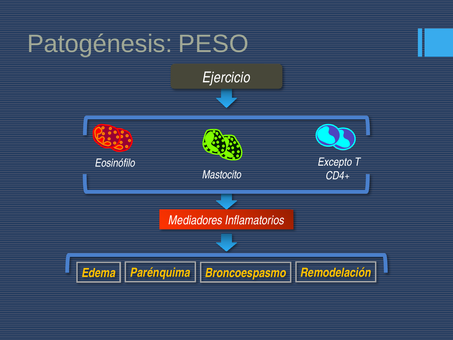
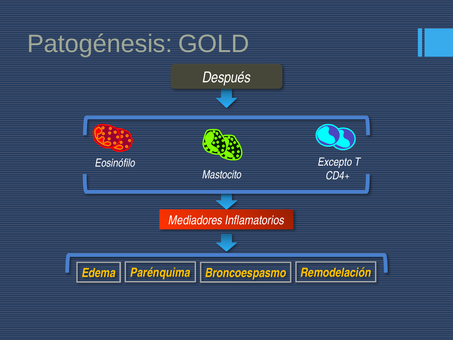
PESO: PESO -> GOLD (214, 44)
Ejercicio: Ejercicio -> Después (227, 77)
